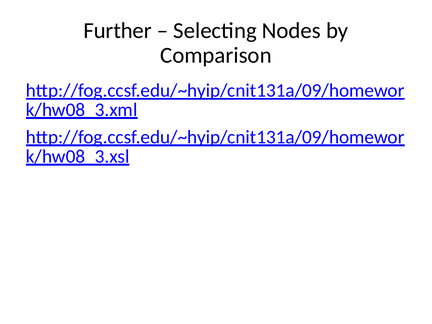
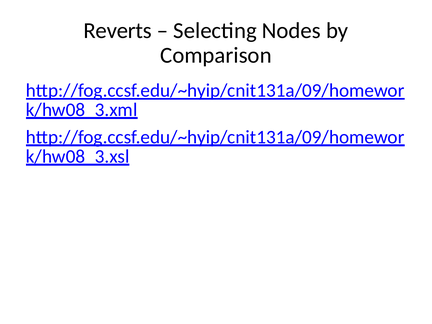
Further: Further -> Reverts (118, 31)
